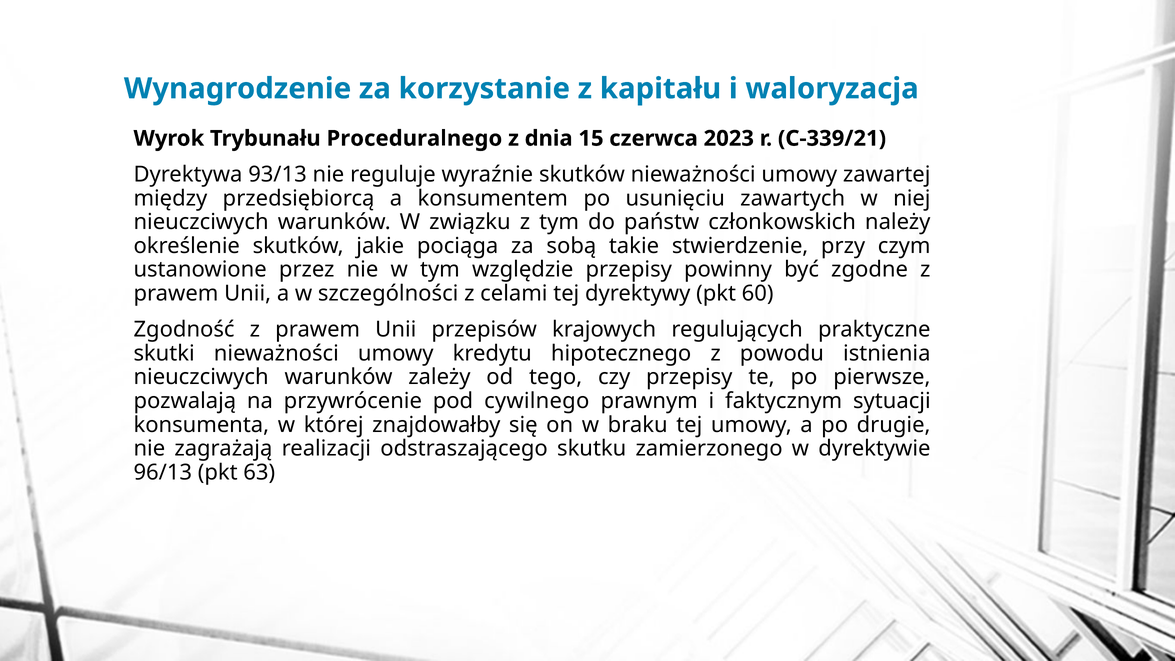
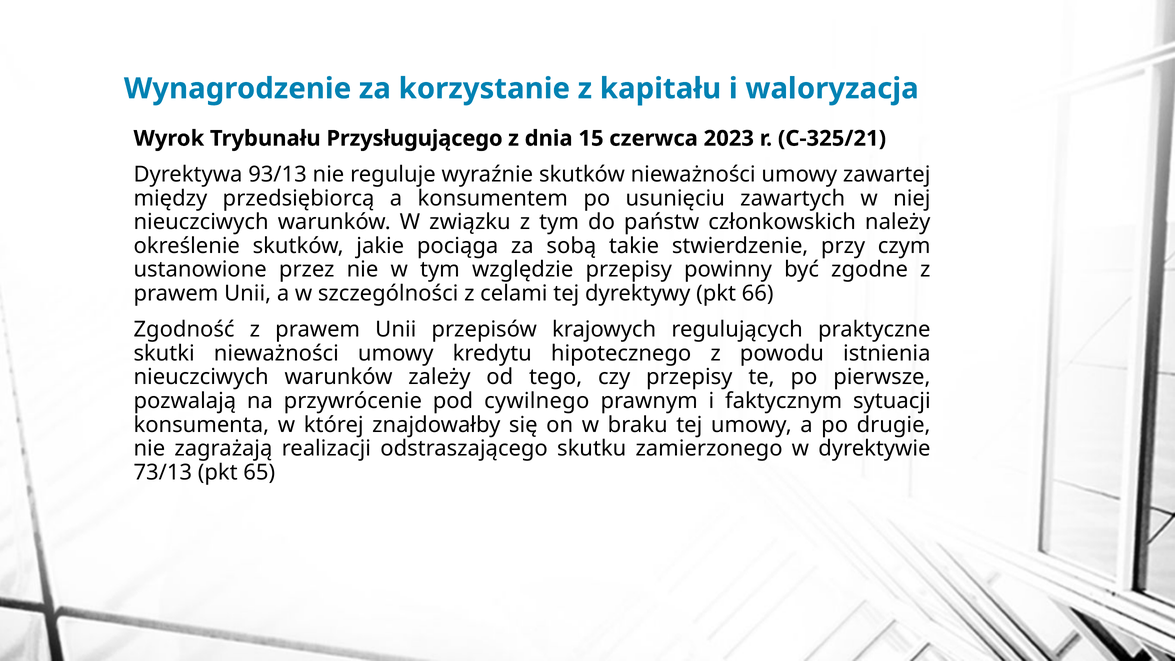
Proceduralnego: Proceduralnego -> Przysługującego (415, 138)
C-339/21: C-339/21 -> C-325/21 (832, 138)
60: 60 -> 66 (758, 294)
96/13: 96/13 -> 73/13 (163, 472)
63: 63 -> 65 (259, 472)
